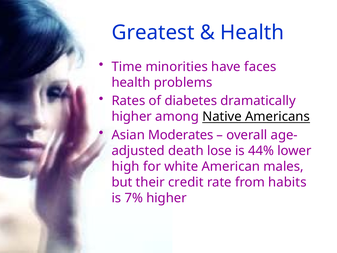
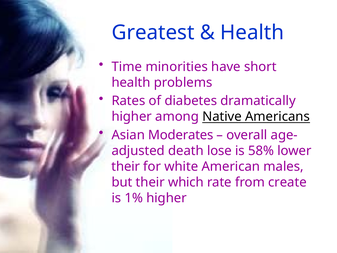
faces: faces -> short (260, 67)
44%: 44% -> 58% (261, 151)
high: high -> their (126, 166)
credit: credit -> which (186, 182)
habits: habits -> create (287, 182)
7%: 7% -> 1% (134, 198)
